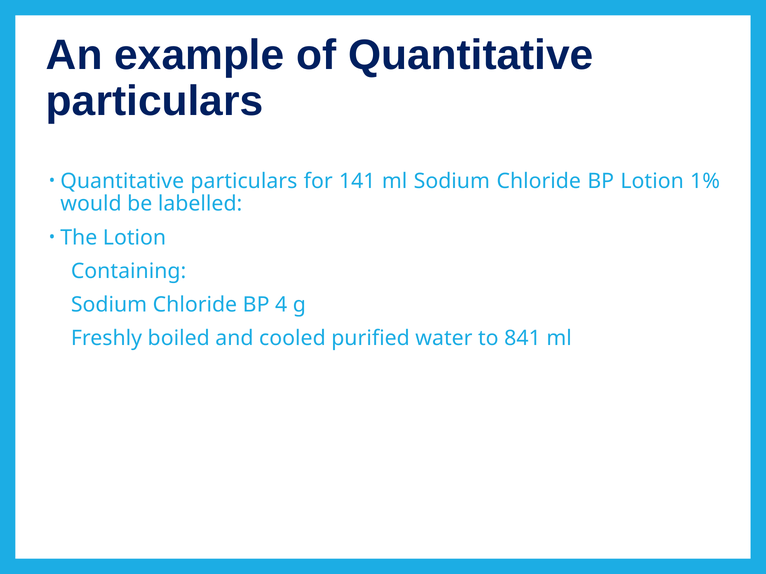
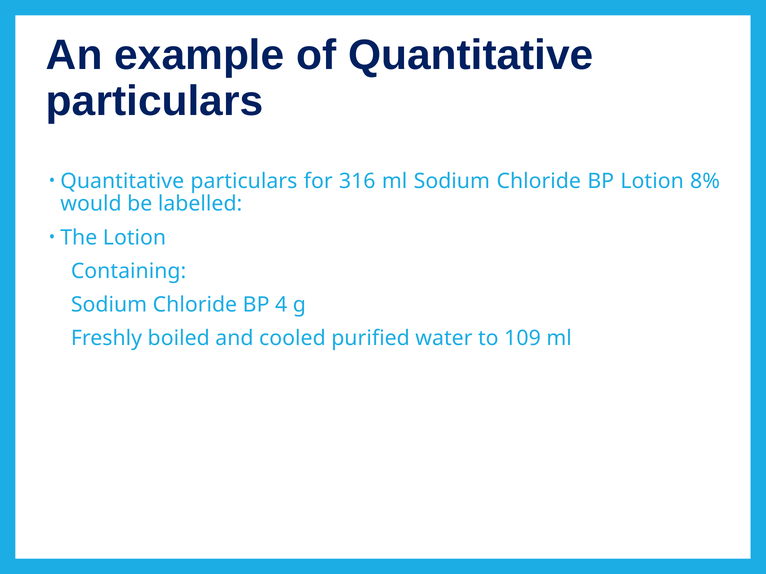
141: 141 -> 316 (357, 181)
1%: 1% -> 8% (705, 181)
841: 841 -> 109 (523, 339)
